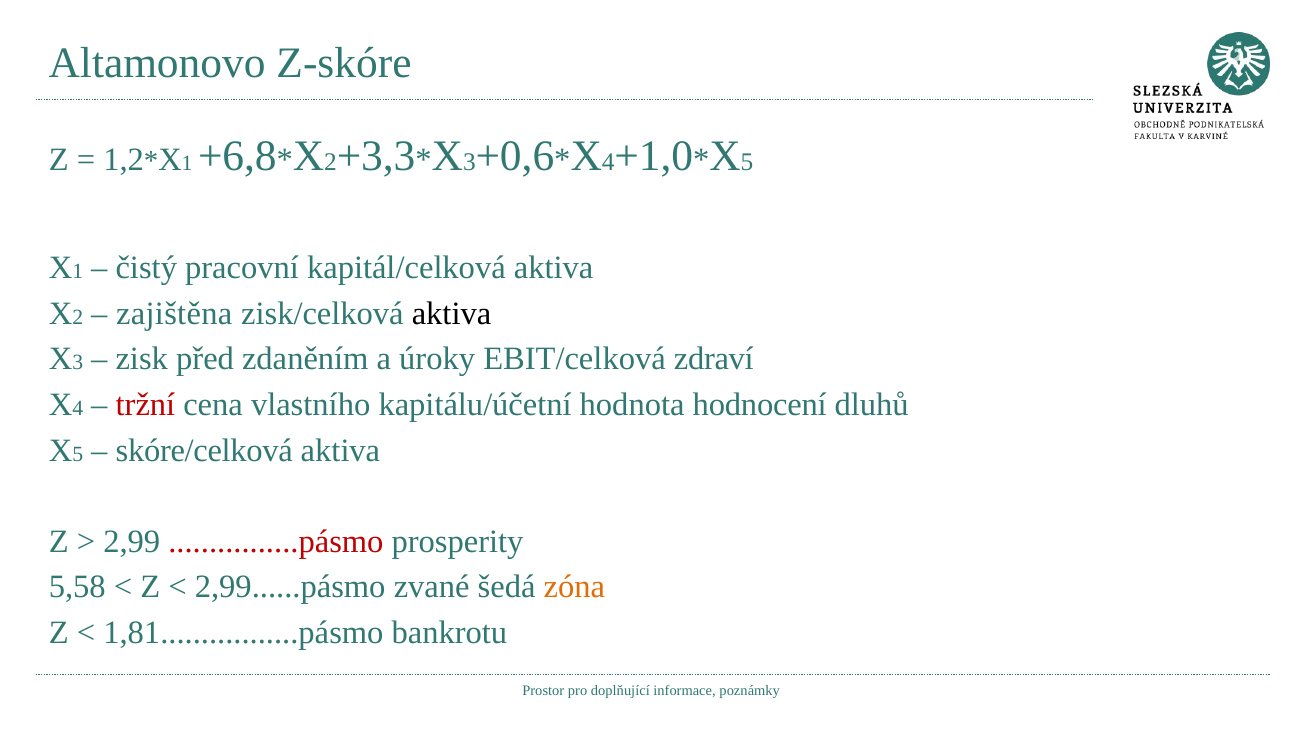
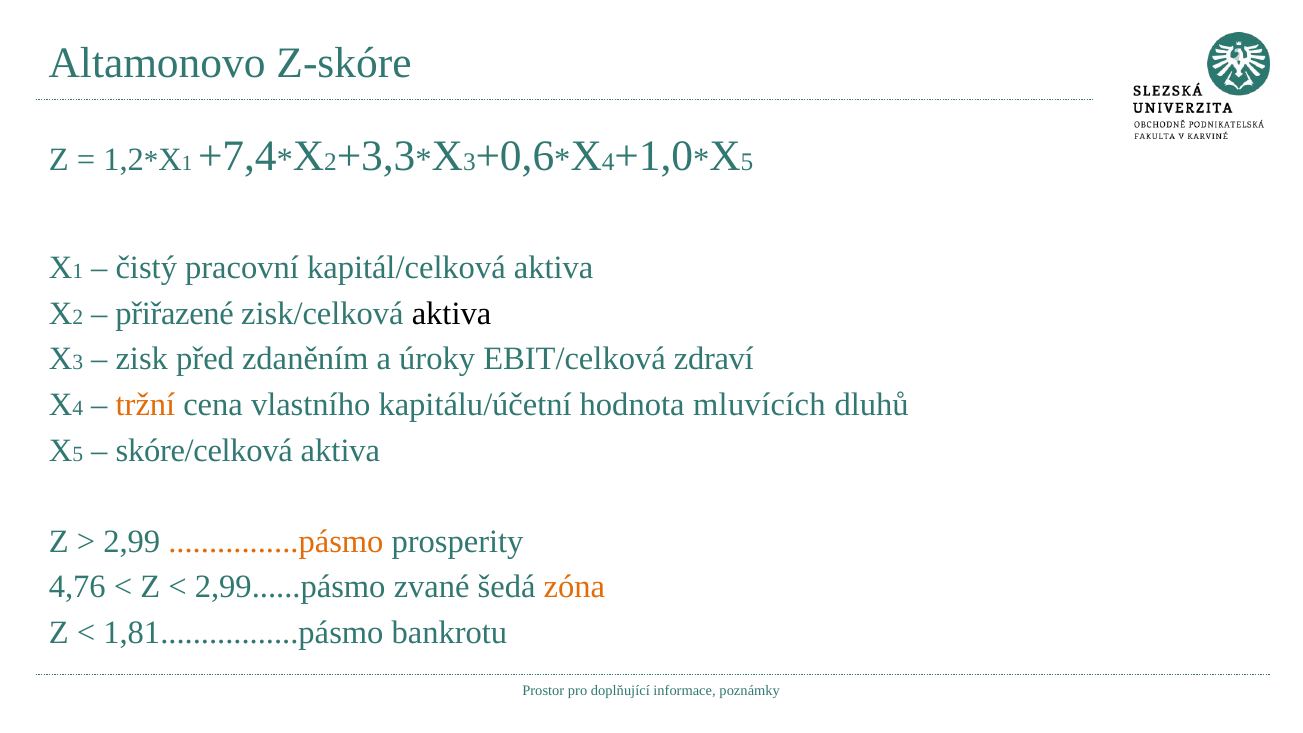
+6,8: +6,8 -> +7,4 (237, 156)
zajištěna: zajištěna -> přiřazené (175, 314)
tržní colour: red -> orange (145, 405)
hodnocení: hodnocení -> mluvících (759, 405)
................pásmo colour: red -> orange (276, 542)
5,58: 5,58 -> 4,76 (77, 587)
